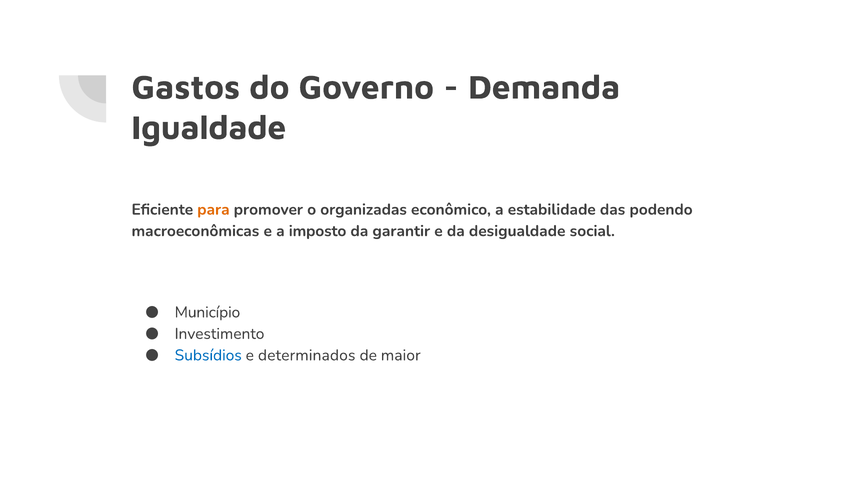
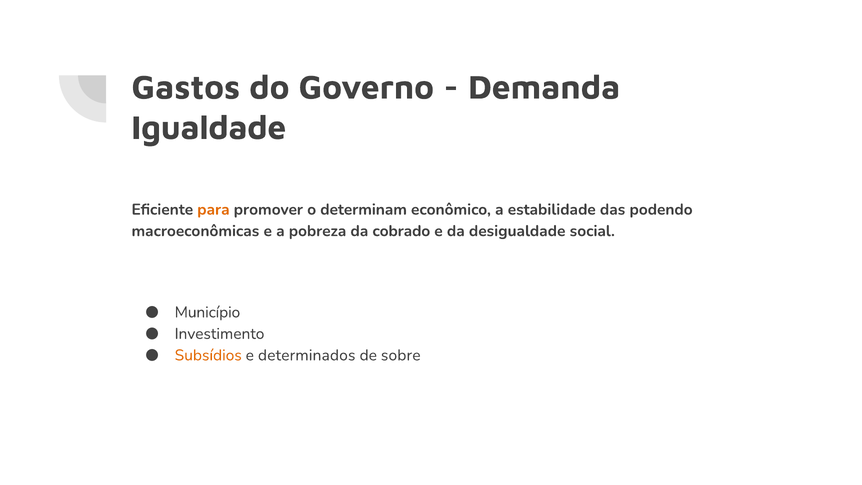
organizadas: organizadas -> determinam (364, 209)
imposto: imposto -> pobreza (318, 231)
garantir: garantir -> cobrado (401, 231)
Subsídios colour: blue -> orange (208, 355)
maior: maior -> sobre (401, 355)
